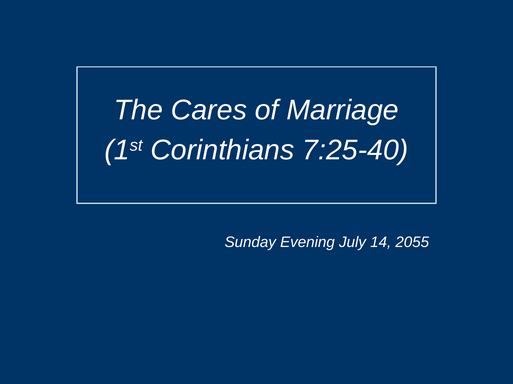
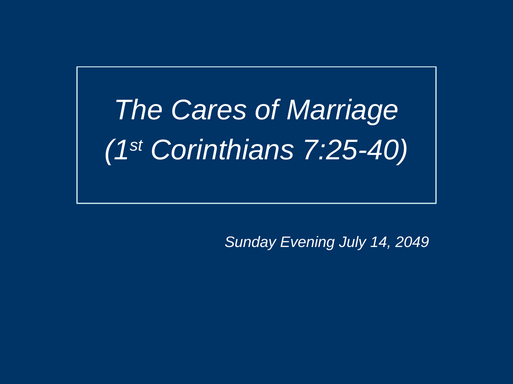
2055: 2055 -> 2049 (412, 243)
